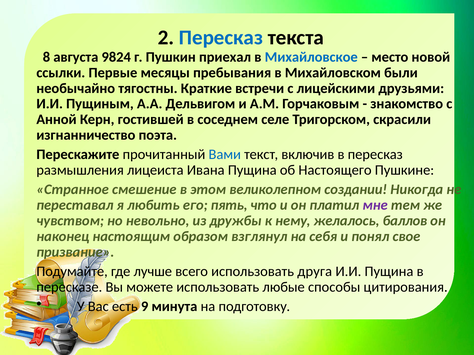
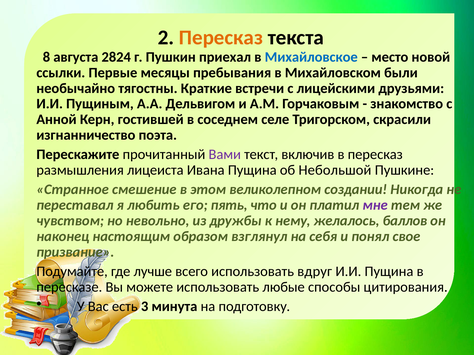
Пересказ colour: blue -> orange (221, 38)
9824: 9824 -> 2824 (116, 57)
Вами colour: blue -> purple (225, 155)
Настоящего: Настоящего -> Небольшой (335, 170)
друга: друга -> вдруг (315, 272)
9: 9 -> 3 (145, 307)
